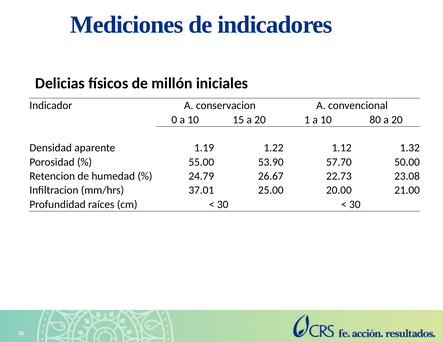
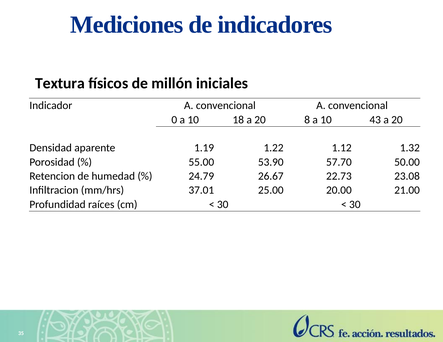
Delicias: Delicias -> Textura (60, 84)
Indicador A conservacion: conservacion -> convencional (226, 106)
15: 15 -> 18 (238, 120)
1: 1 -> 8 (307, 120)
80: 80 -> 43 (375, 120)
